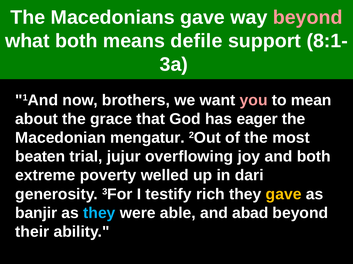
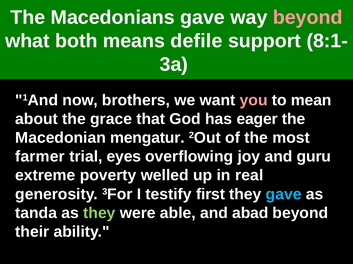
beaten: beaten -> farmer (40, 157)
jujur: jujur -> eyes (124, 157)
and both: both -> guru (314, 157)
dari: dari -> real (249, 176)
rich: rich -> first (211, 195)
gave colour: yellow -> light blue (284, 195)
banjir: banjir -> tanda (36, 213)
they colour: light blue -> light green (99, 213)
